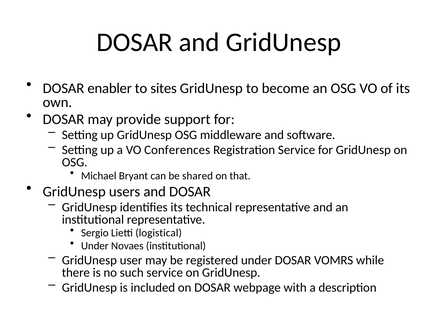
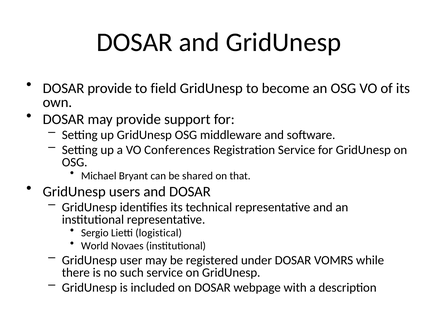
DOSAR enabler: enabler -> provide (110, 88)
sites: sites -> field (164, 88)
Under: Under -> World (95, 246)
